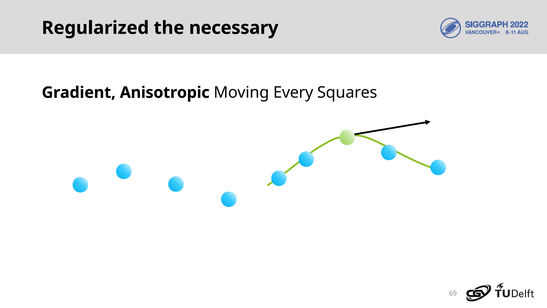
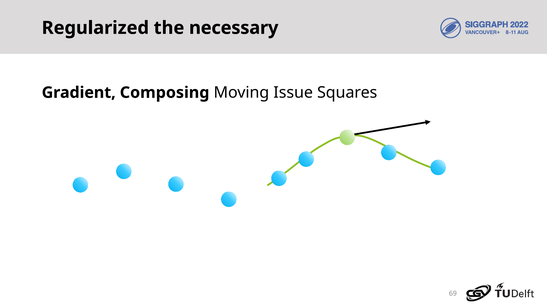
Anisotropic: Anisotropic -> Composing (165, 92)
Every: Every -> Issue (293, 92)
